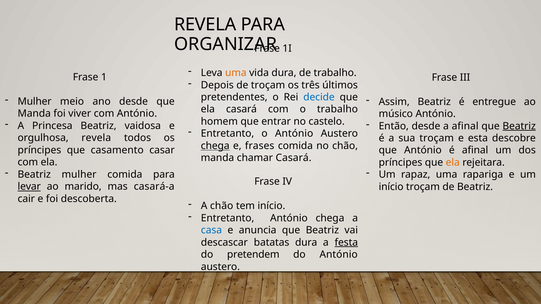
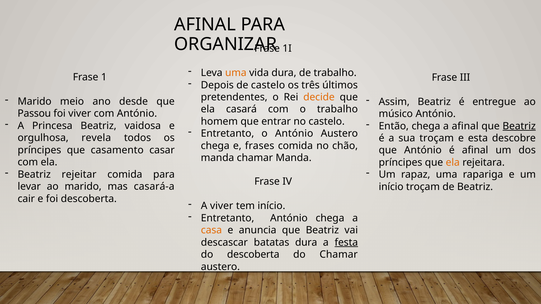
REVELA: REVELA -> AFINAL (205, 25)
de troçam: troçam -> castelo (268, 85)
decide colour: blue -> orange (319, 97)
Mulher: Mulher -> Marido (35, 102)
Manda: Manda -> Passou (34, 114)
Então desde: desde -> chega (426, 126)
chega underline: present -> none (215, 146)
chamar Casará: Casará -> Manda (294, 158)
Beatriz mulher: mulher -> rejeitar (79, 175)
levar underline: present -> none (29, 187)
A chão: chão -> viver (222, 206)
casa colour: blue -> orange (211, 230)
do pretendem: pretendem -> descoberta (253, 255)
do António: António -> Chamar (339, 255)
